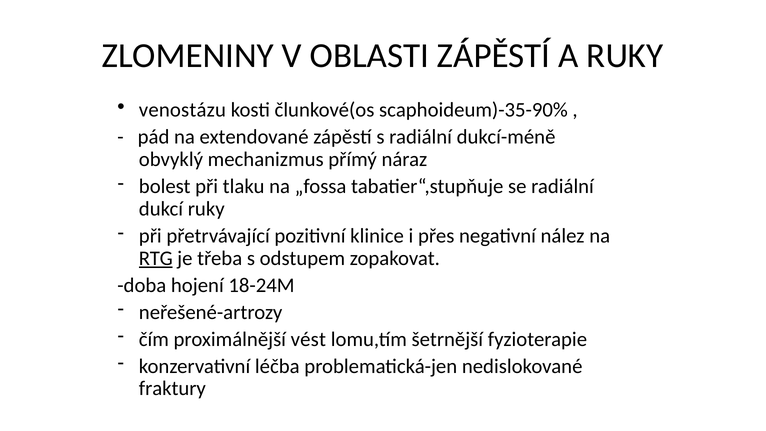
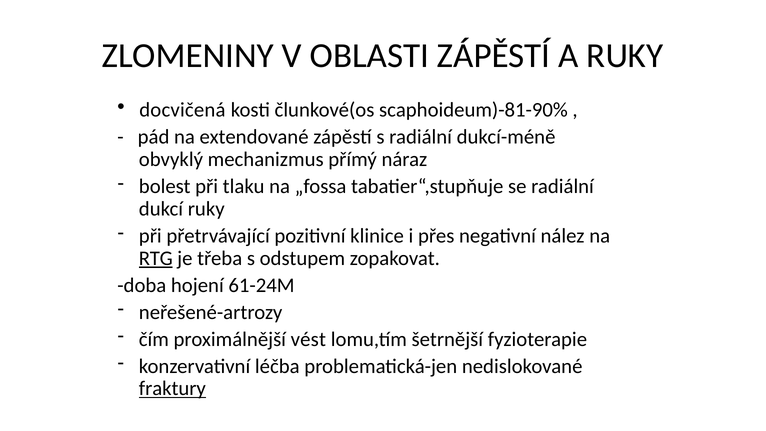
venostázu: venostázu -> docvičená (182, 110)
scaphoideum)-35-90%: scaphoideum)-35-90% -> scaphoideum)-81-90% (473, 110)
18-24M: 18-24M -> 61-24M (261, 285)
fraktury underline: none -> present (172, 388)
